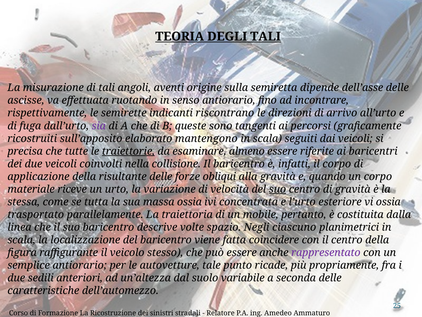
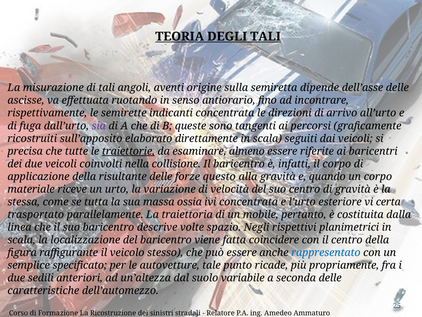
indicanti riscontrano: riscontrano -> concentrata (225, 113)
mantengono: mantengono -> direttamente (206, 138)
obliqui: obliqui -> questo (219, 176)
suo underline: present -> none (278, 189)
vi ossia: ossia -> certa (388, 202)
ciascuno: ciascuno -> rispettivi (294, 227)
rappresentato colour: purple -> blue (326, 252)
semplice antiorario: antiorario -> specificato (80, 265)
